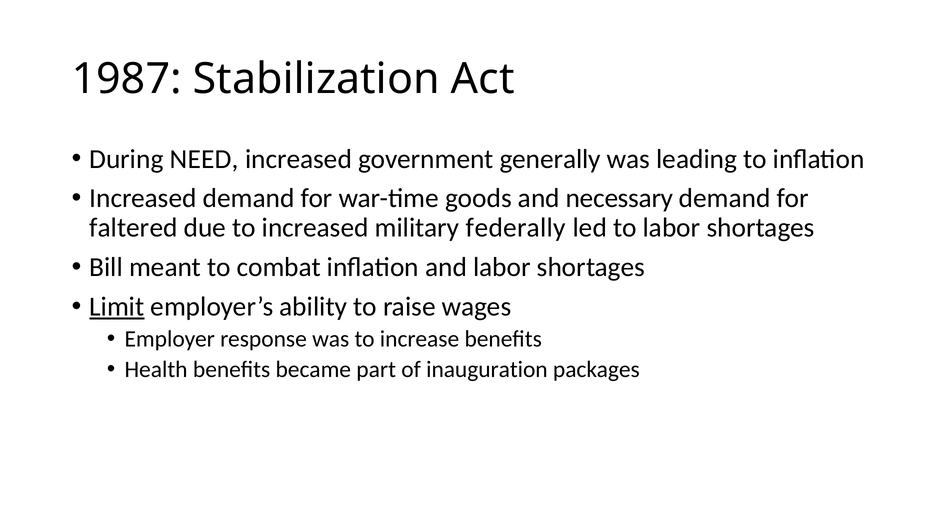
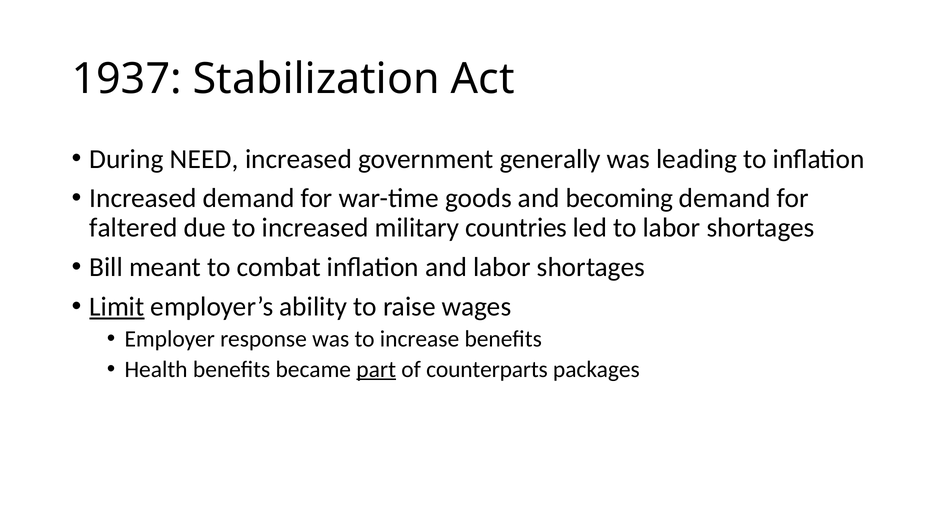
1987: 1987 -> 1937 (127, 79)
necessary: necessary -> becoming (620, 198)
federally: federally -> countries (516, 228)
part underline: none -> present (376, 369)
inauguration: inauguration -> counterparts (487, 369)
